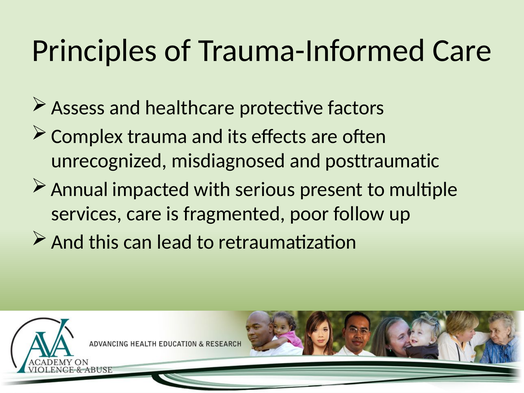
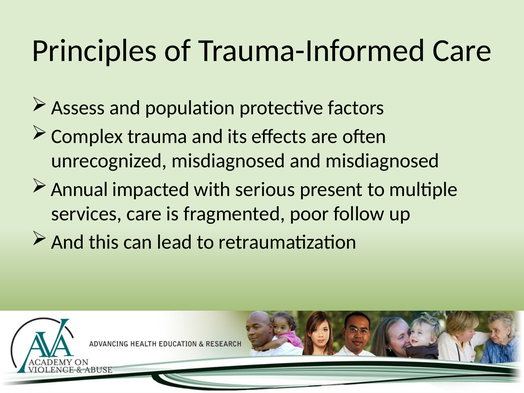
healthcare: healthcare -> population (190, 108)
and posttraumatic: posttraumatic -> misdiagnosed (382, 161)
